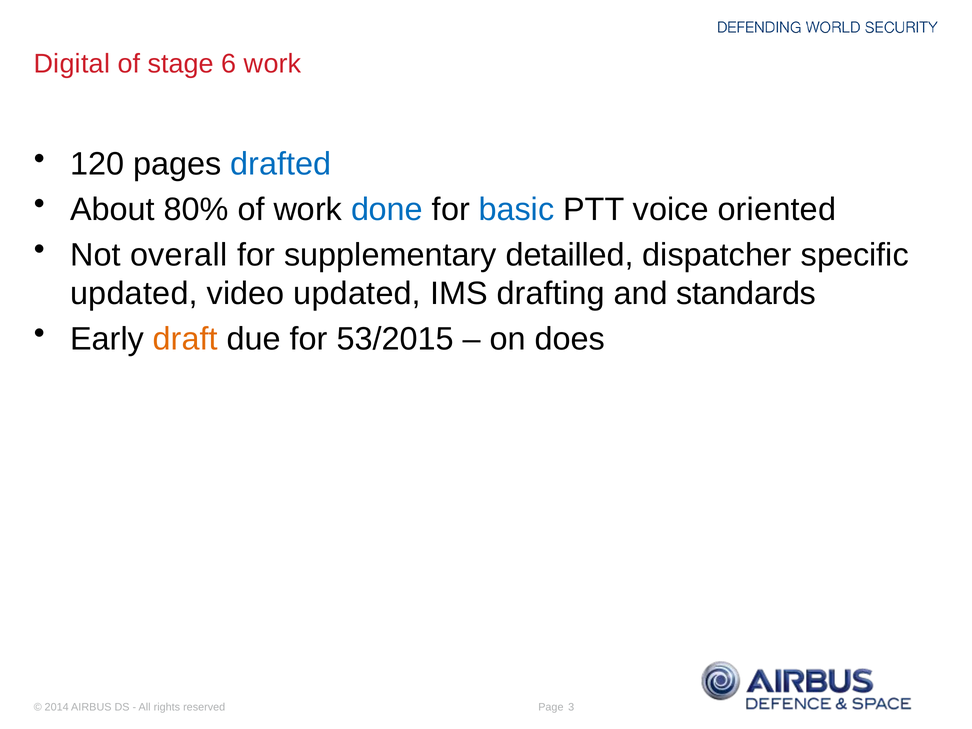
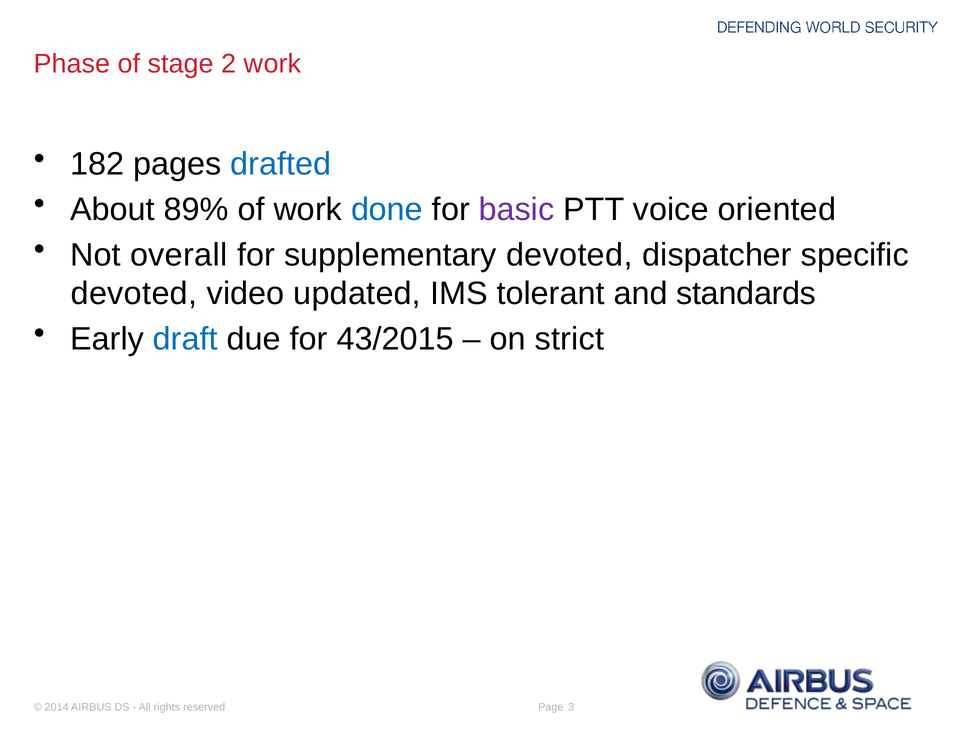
Digital: Digital -> Phase (72, 64)
6: 6 -> 2 (229, 64)
120: 120 -> 182 (97, 164)
80%: 80% -> 89% (196, 209)
basic colour: blue -> purple (517, 209)
supplementary detailled: detailled -> devoted (569, 255)
updated: updated -> devoted (134, 294)
drafting: drafting -> tolerant (551, 294)
draft colour: orange -> blue (185, 339)
53/2015: 53/2015 -> 43/2015 (395, 339)
does: does -> strict (570, 339)
